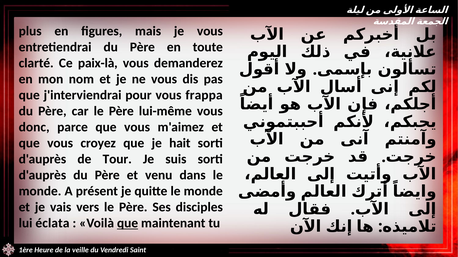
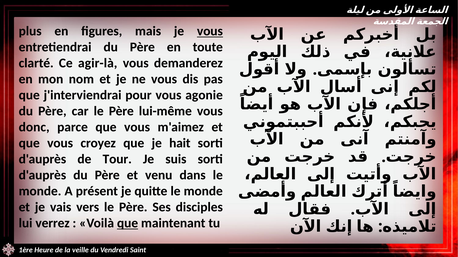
vous underline: none -> present (210, 31)
paix-là: paix-là -> agir-là (98, 63)
frappa: frappa -> agonie (204, 95)
éclata: éclata -> verrez (53, 224)
